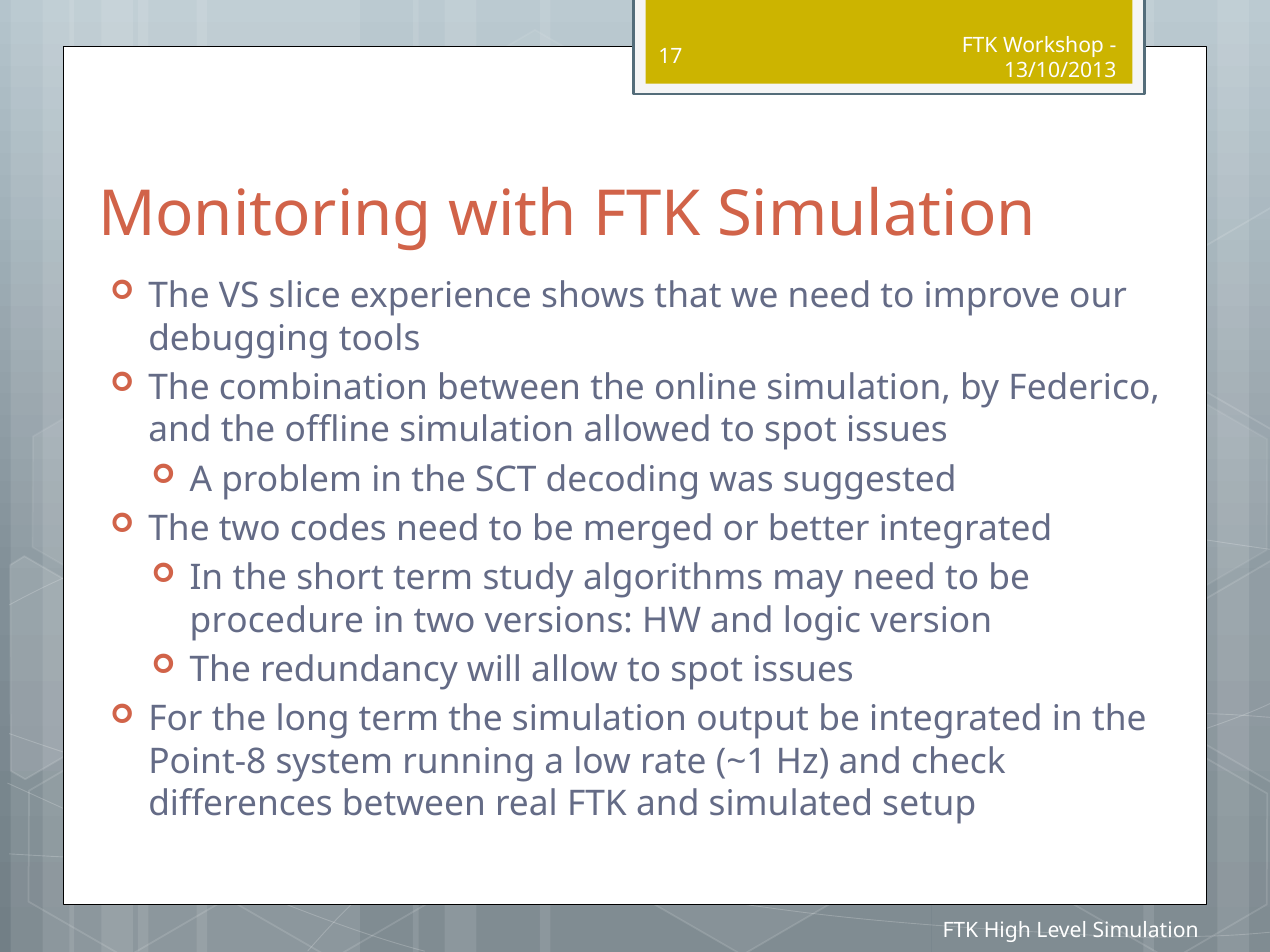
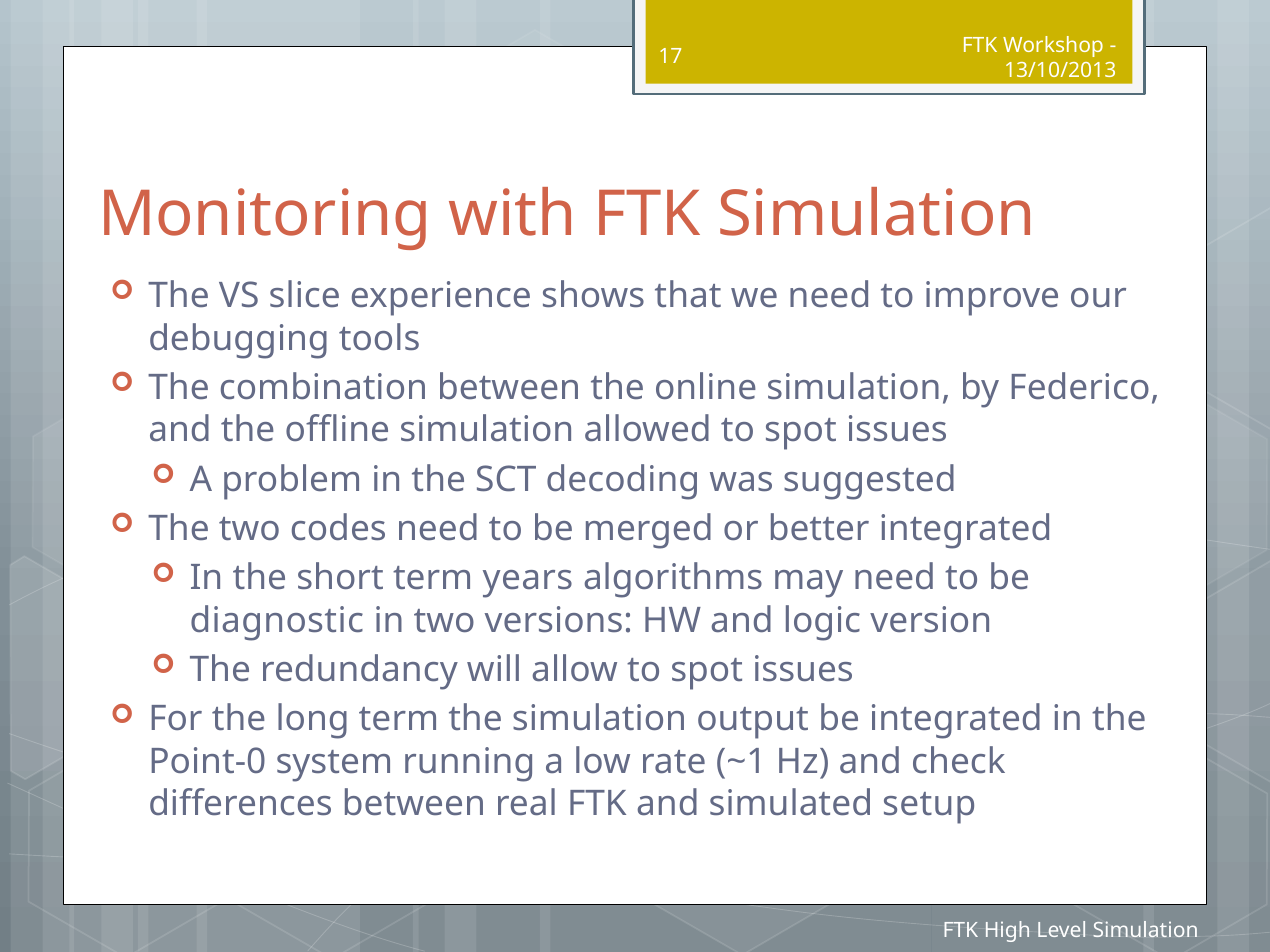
study: study -> years (528, 579)
procedure: procedure -> diagnostic (277, 621)
Point-8: Point-8 -> Point-0 (207, 762)
